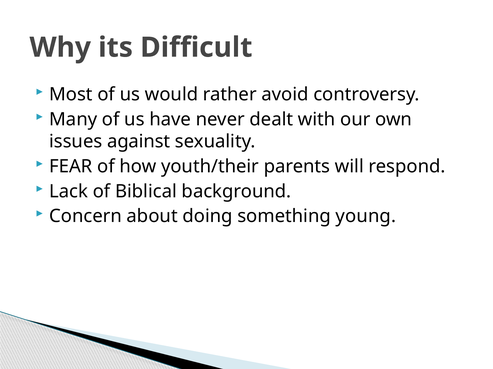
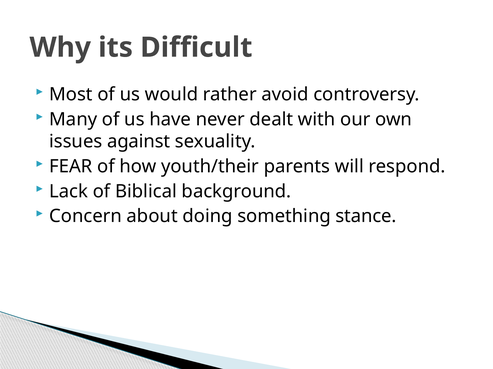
young: young -> stance (366, 217)
